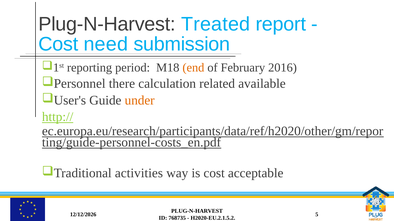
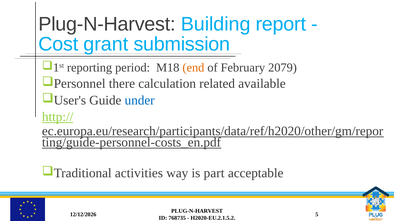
Treated: Treated -> Building (216, 24)
need: need -> grant (106, 44)
2016: 2016 -> 2079 (283, 68)
under colour: orange -> blue (140, 101)
is cost: cost -> part (214, 174)
